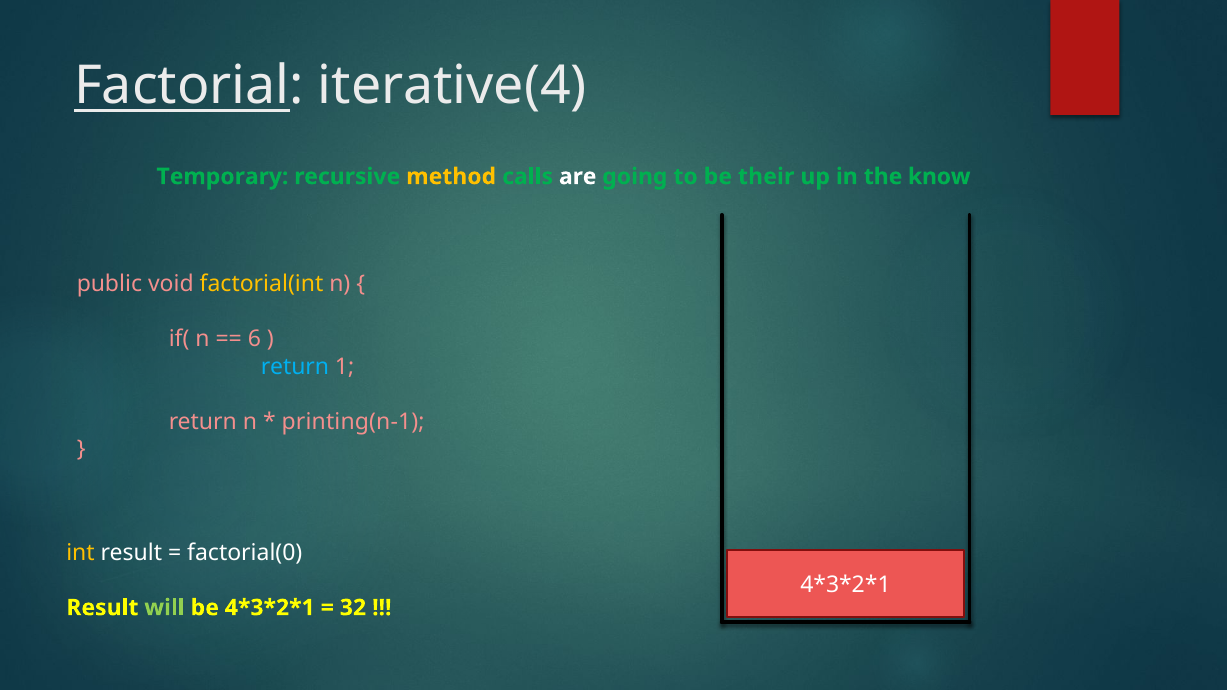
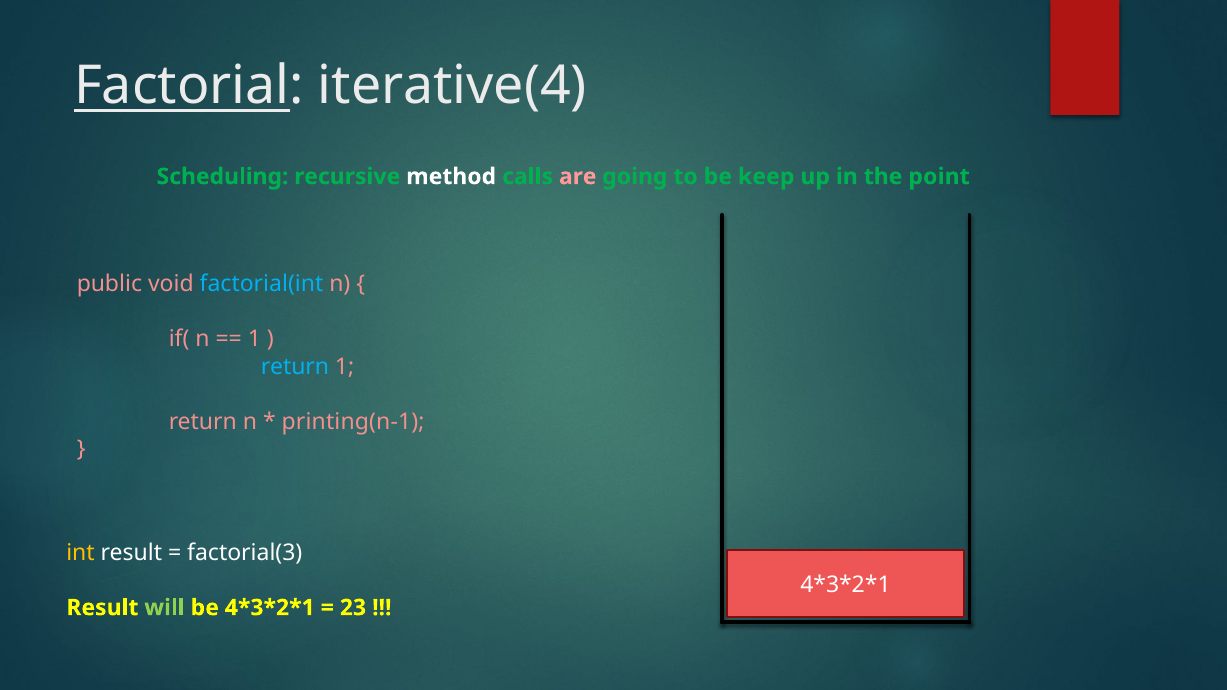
Temporary: Temporary -> Scheduling (222, 177)
method colour: yellow -> white (451, 177)
are colour: white -> pink (578, 177)
their: their -> keep (766, 177)
know: know -> point (939, 177)
factorial(int colour: yellow -> light blue (262, 284)
6: 6 -> 1 (254, 339)
factorial(0: factorial(0 -> factorial(3 (245, 553)
32: 32 -> 23 (353, 608)
